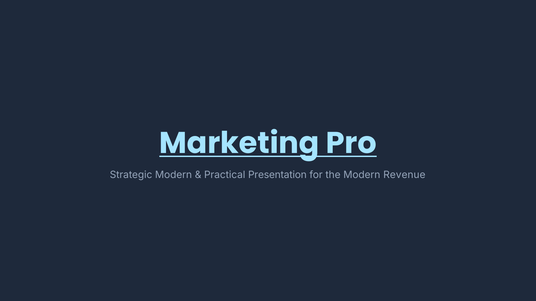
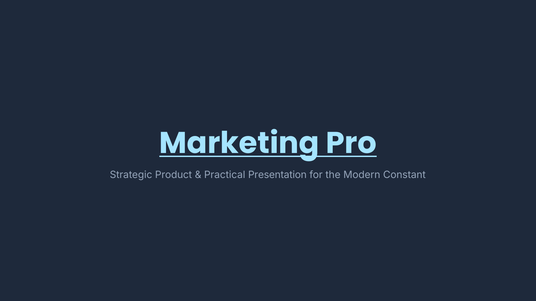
Strategic Modern: Modern -> Product (174, 175)
Revenue: Revenue -> Constant (404, 175)
